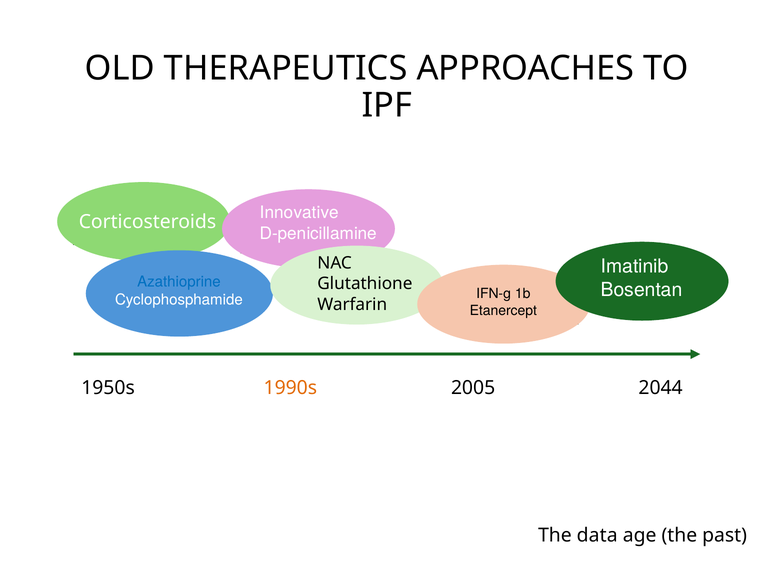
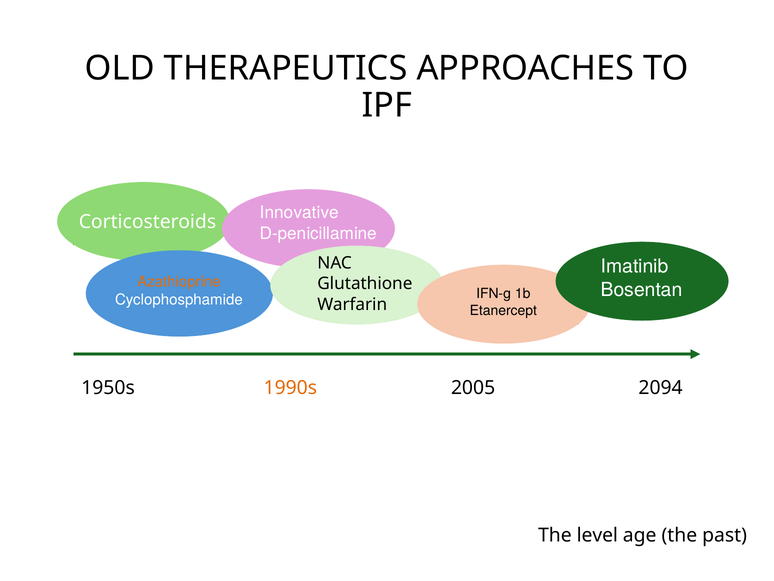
Azathioprine colour: blue -> orange (179, 281)
2044: 2044 -> 2094 (661, 388)
data: data -> level (597, 535)
